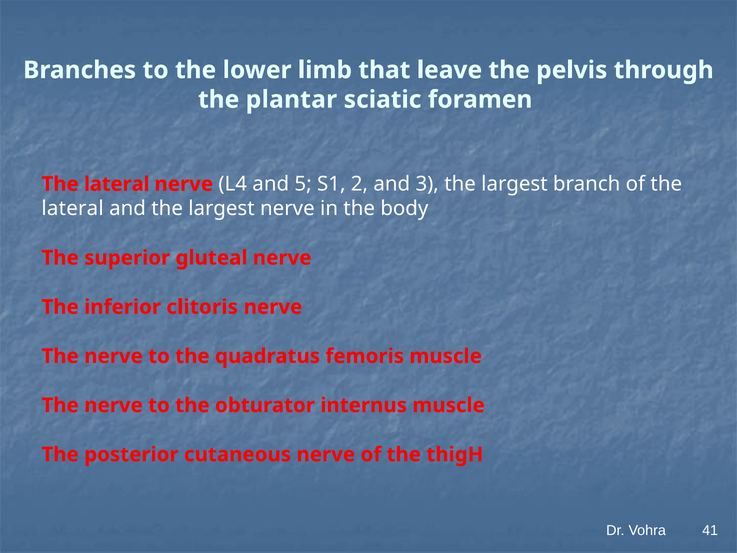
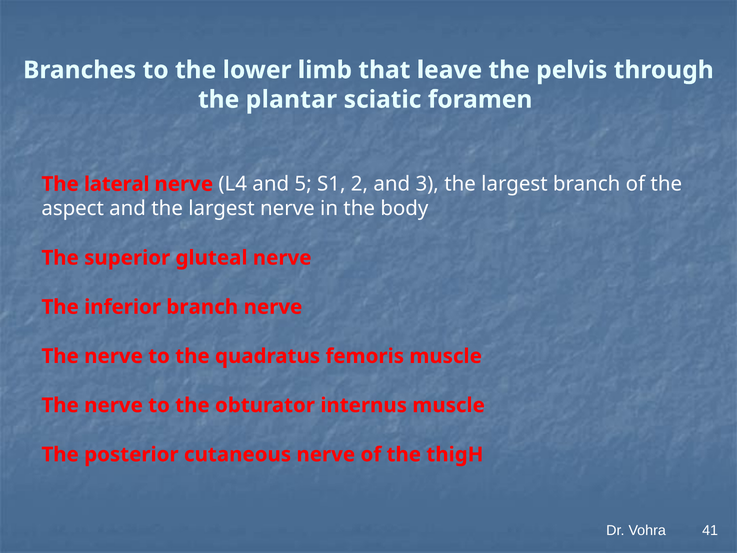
lateral: lateral -> aspect (73, 209)
inferior clitoris: clitoris -> branch (202, 307)
